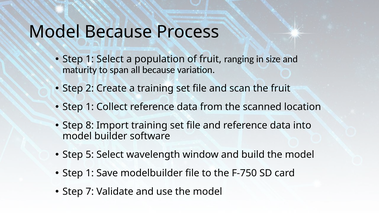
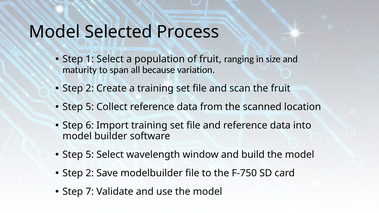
Model Because: Because -> Selected (118, 32)
1: 1 -> 5 (90, 107)
8: 8 -> 6 (90, 126)
1: 1 -> 2 (90, 173)
